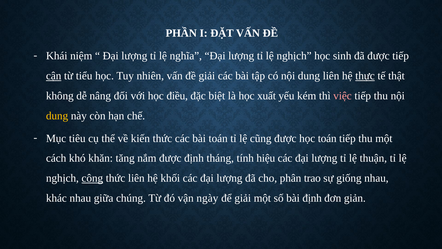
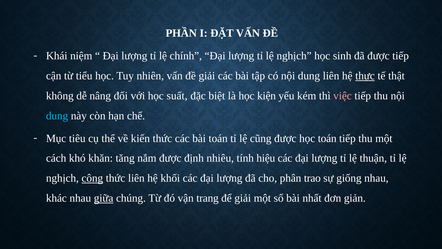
nghĩa: nghĩa -> chính (186, 56)
cận underline: present -> none (54, 76)
điều: điều -> suất (177, 96)
xuất: xuất -> kiện (267, 96)
dung colour: yellow -> light blue (57, 116)
tháng: tháng -> nhiêu (220, 158)
giữa underline: none -> present (104, 198)
ngày: ngày -> trang (208, 198)
bài định: định -> nhất (312, 198)
